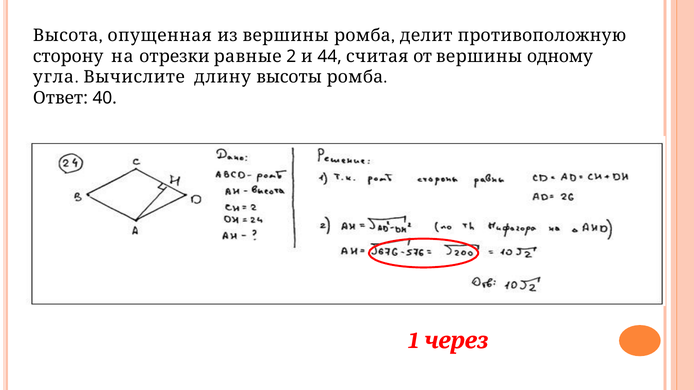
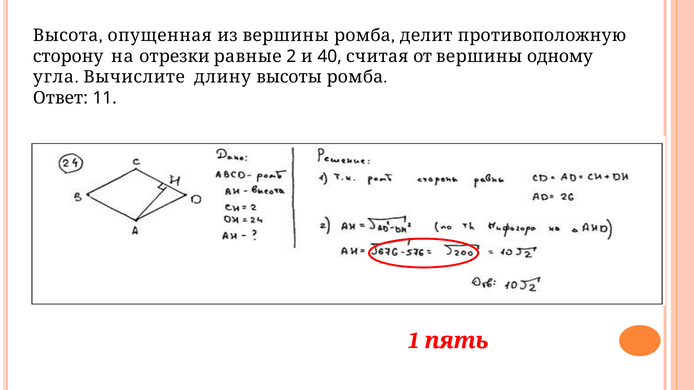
44: 44 -> 40 (330, 56)
40: 40 -> 11 (105, 98)
через: через -> пять (457, 341)
